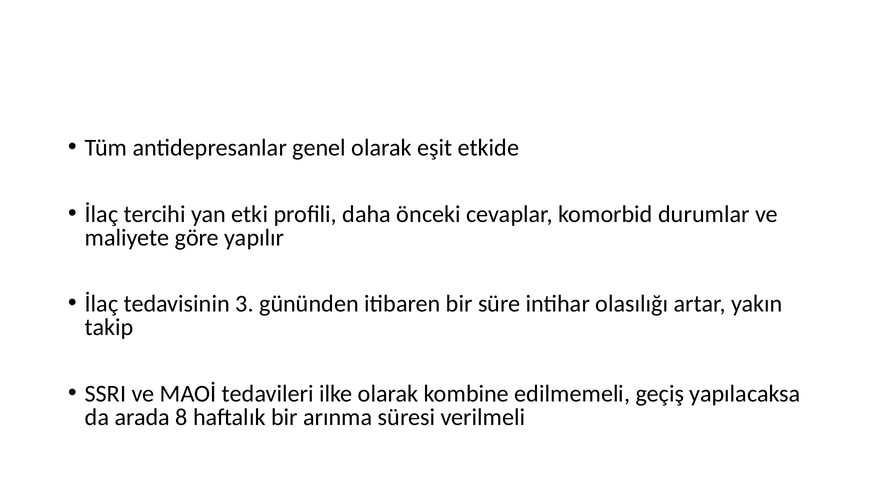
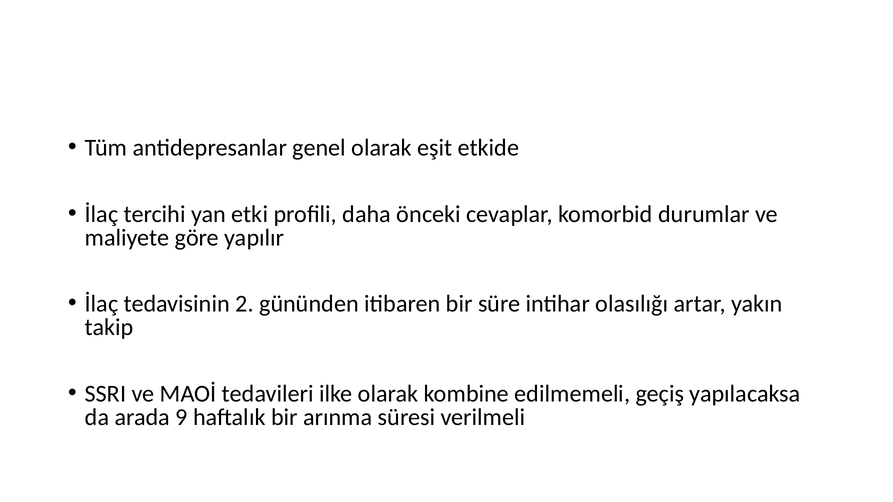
3: 3 -> 2 (244, 304)
8: 8 -> 9 (182, 417)
